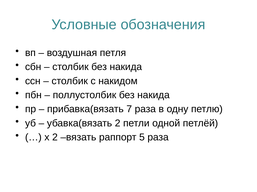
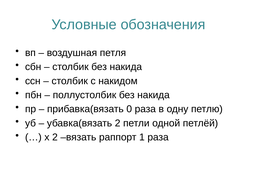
7: 7 -> 0 (129, 110)
5: 5 -> 1 (142, 138)
